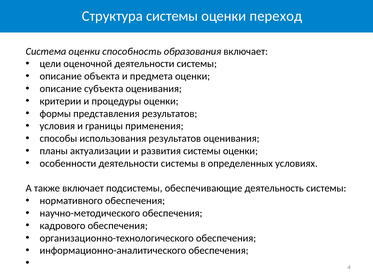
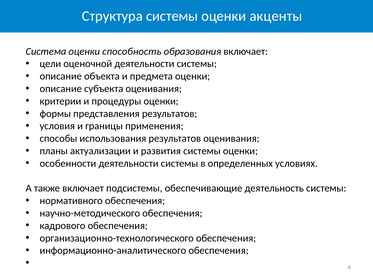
переход: переход -> акценты (276, 16)
